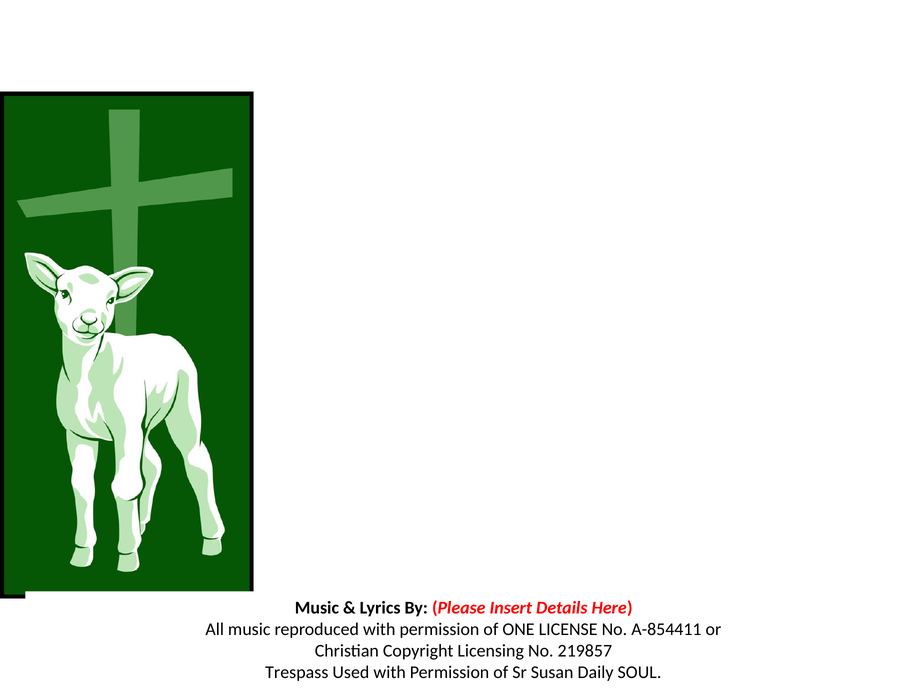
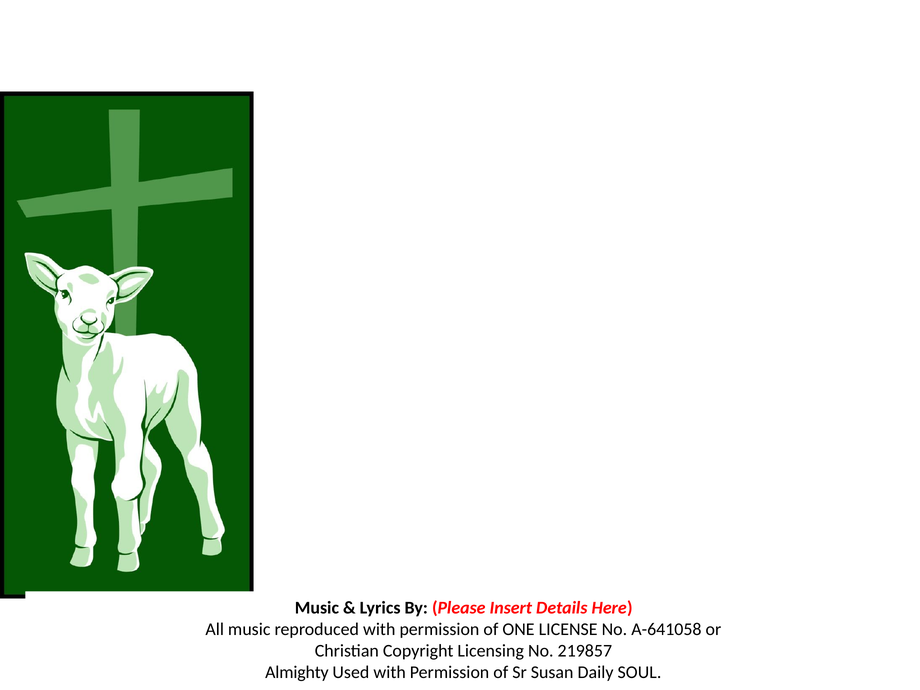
A-854411: A-854411 -> A-641058 (666, 629)
Trespass: Trespass -> Almighty (297, 672)
